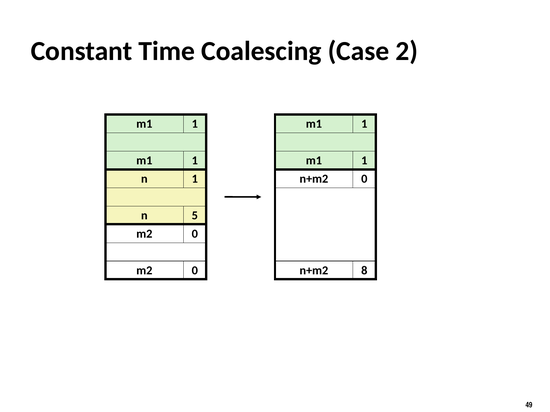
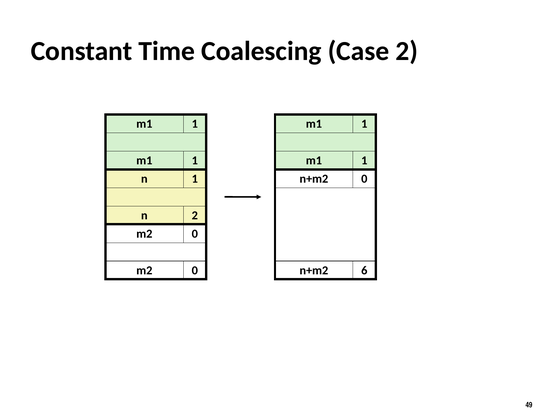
n 5: 5 -> 2 (195, 216)
8: 8 -> 6 (364, 271)
